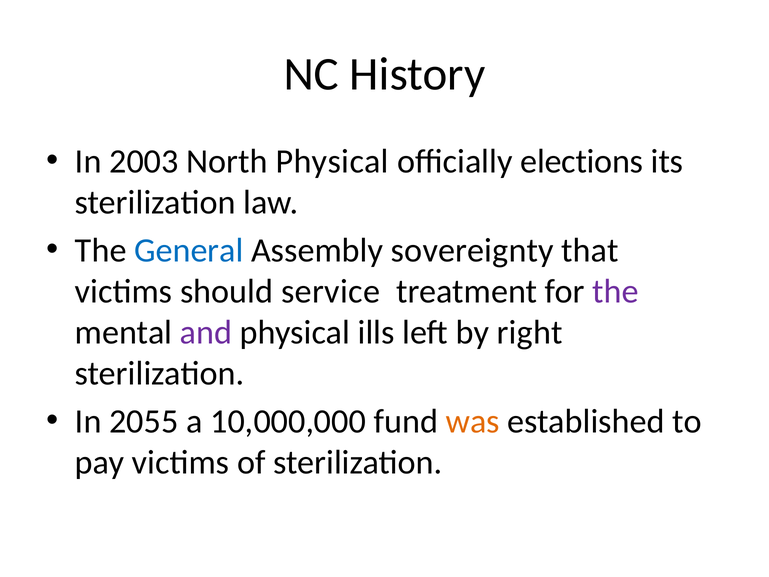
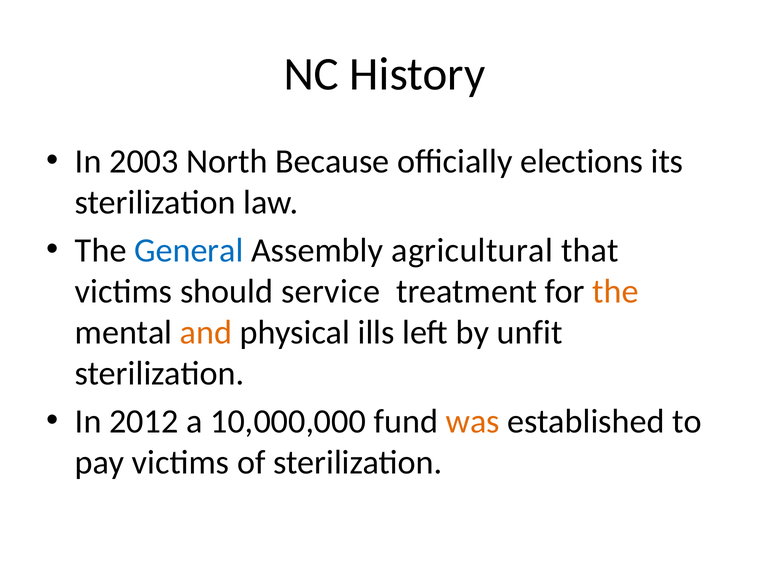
North Physical: Physical -> Because (332, 161)
sovereignty: sovereignty -> agricultural (472, 250)
the colour: purple -> orange (615, 291)
and colour: purple -> orange (206, 332)
right: right -> unfit (530, 332)
2055: 2055 -> 2012 (144, 421)
